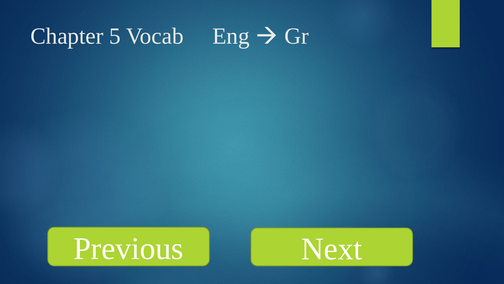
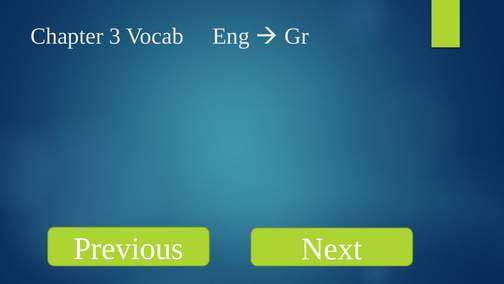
5: 5 -> 3 (115, 36)
